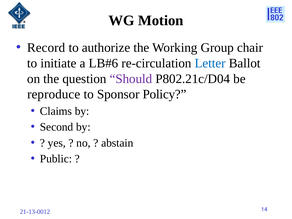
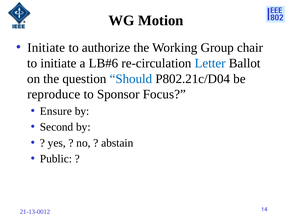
Record: Record -> Initiate (46, 48)
Should colour: purple -> blue (131, 79)
Policy: Policy -> Focus (164, 94)
Claims: Claims -> Ensure (56, 111)
